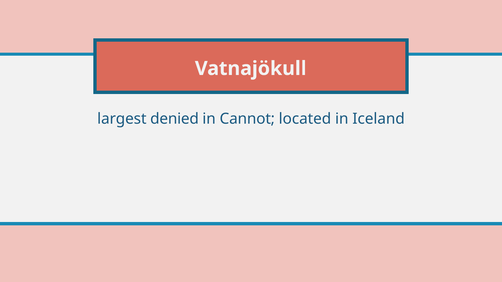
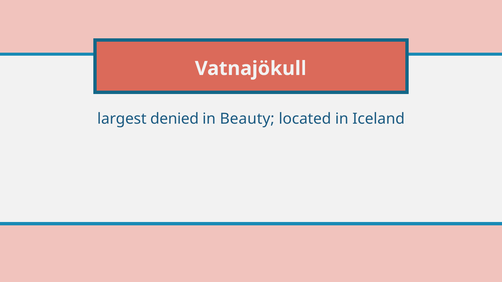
Cannot: Cannot -> Beauty (247, 119)
